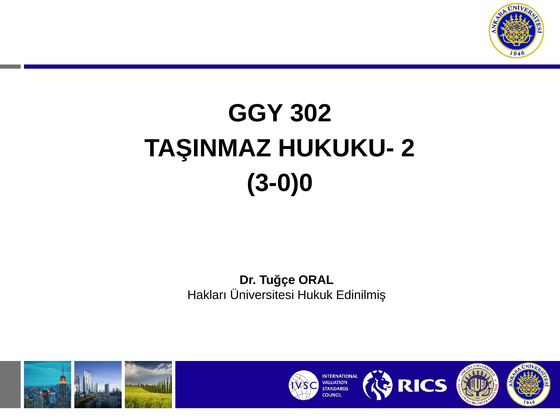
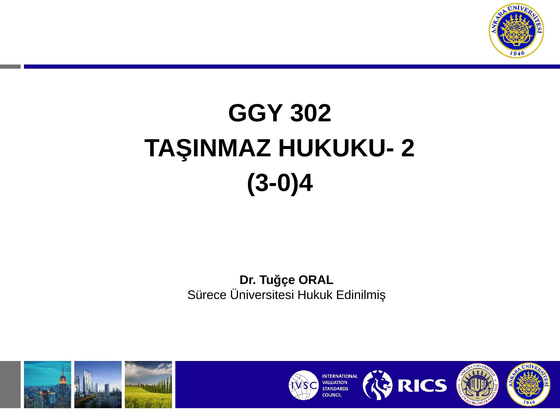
3-0)0: 3-0)0 -> 3-0)4 (280, 183)
Hakları: Hakları -> Sürece (207, 295)
